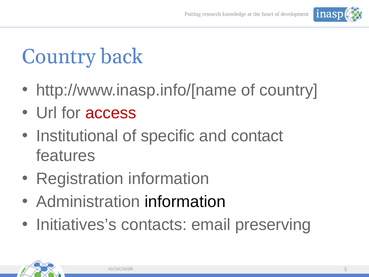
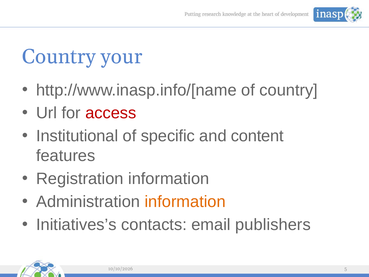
back: back -> your (122, 57)
contact: contact -> content (257, 136)
information colour: black -> orange (185, 202)
preserving: preserving -> publishers (273, 225)
